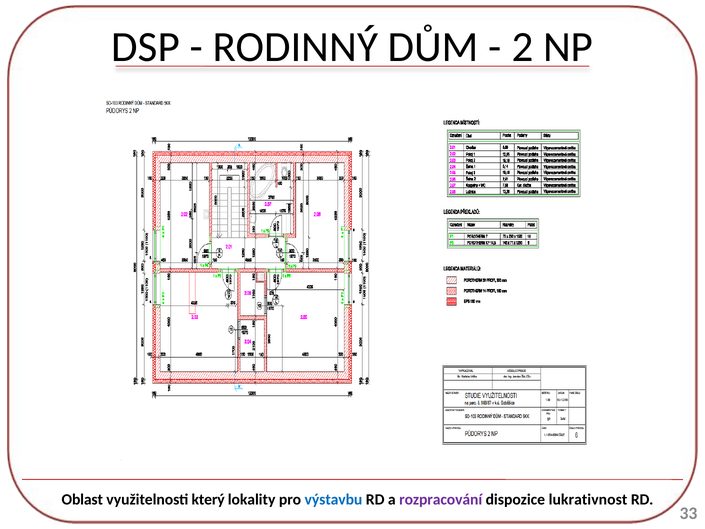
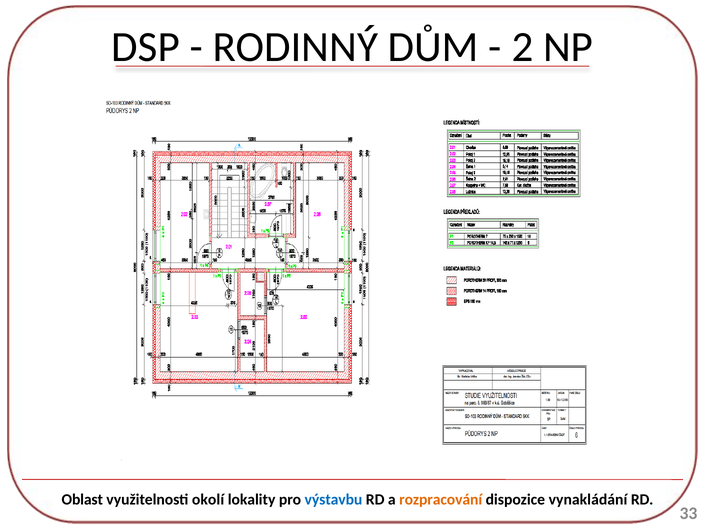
který: který -> okolí (208, 500)
rozpracování colour: purple -> orange (441, 500)
lukrativnost: lukrativnost -> vynakládání (588, 500)
